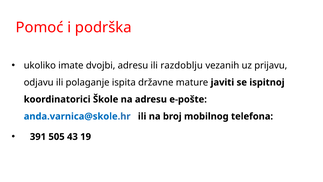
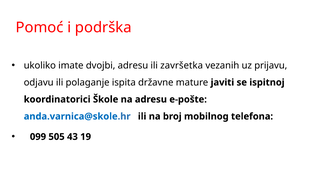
razdoblju: razdoblju -> završetka (182, 65)
391: 391 -> 099 (38, 137)
